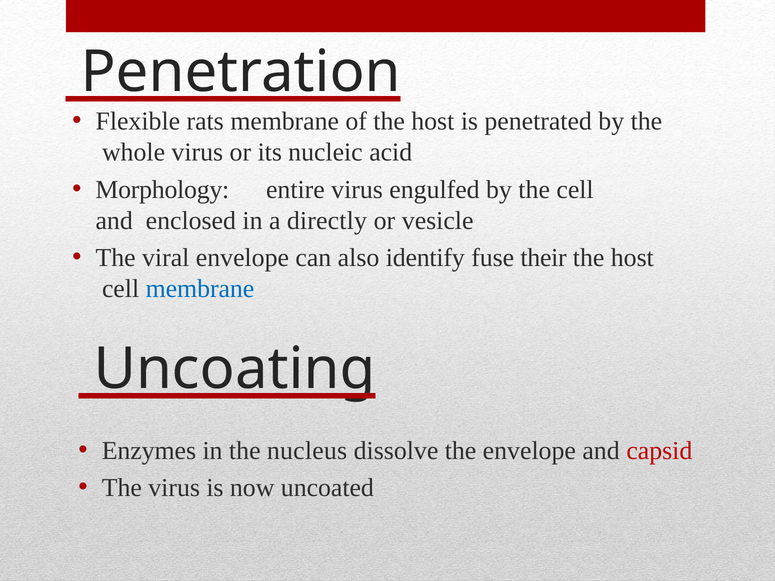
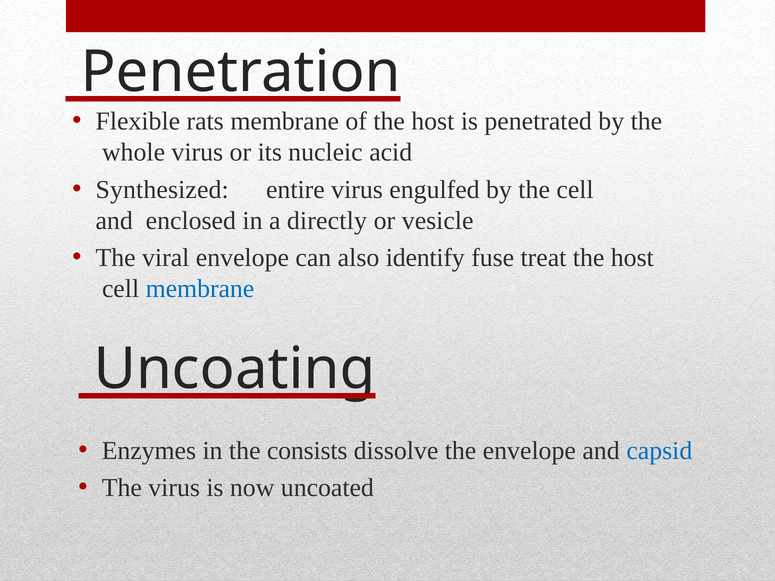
Morphology: Morphology -> Synthesized (162, 190)
their: their -> treat (543, 258)
nucleus: nucleus -> consists (307, 451)
capsid colour: red -> blue (659, 451)
